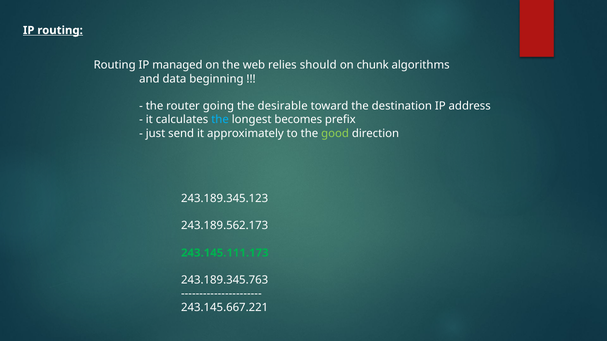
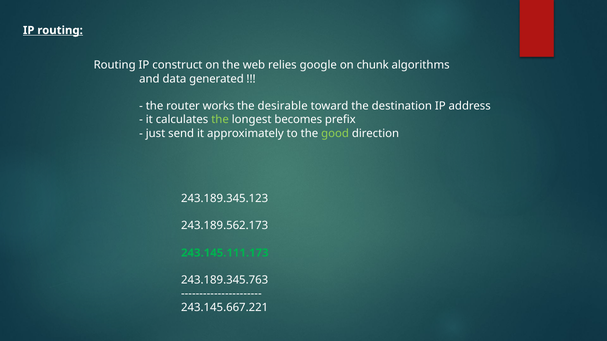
managed: managed -> construct (177, 65)
should: should -> google (318, 65)
beginning: beginning -> generated (216, 79)
going: going -> works (219, 106)
the colour: light blue -> light green (220, 120)
